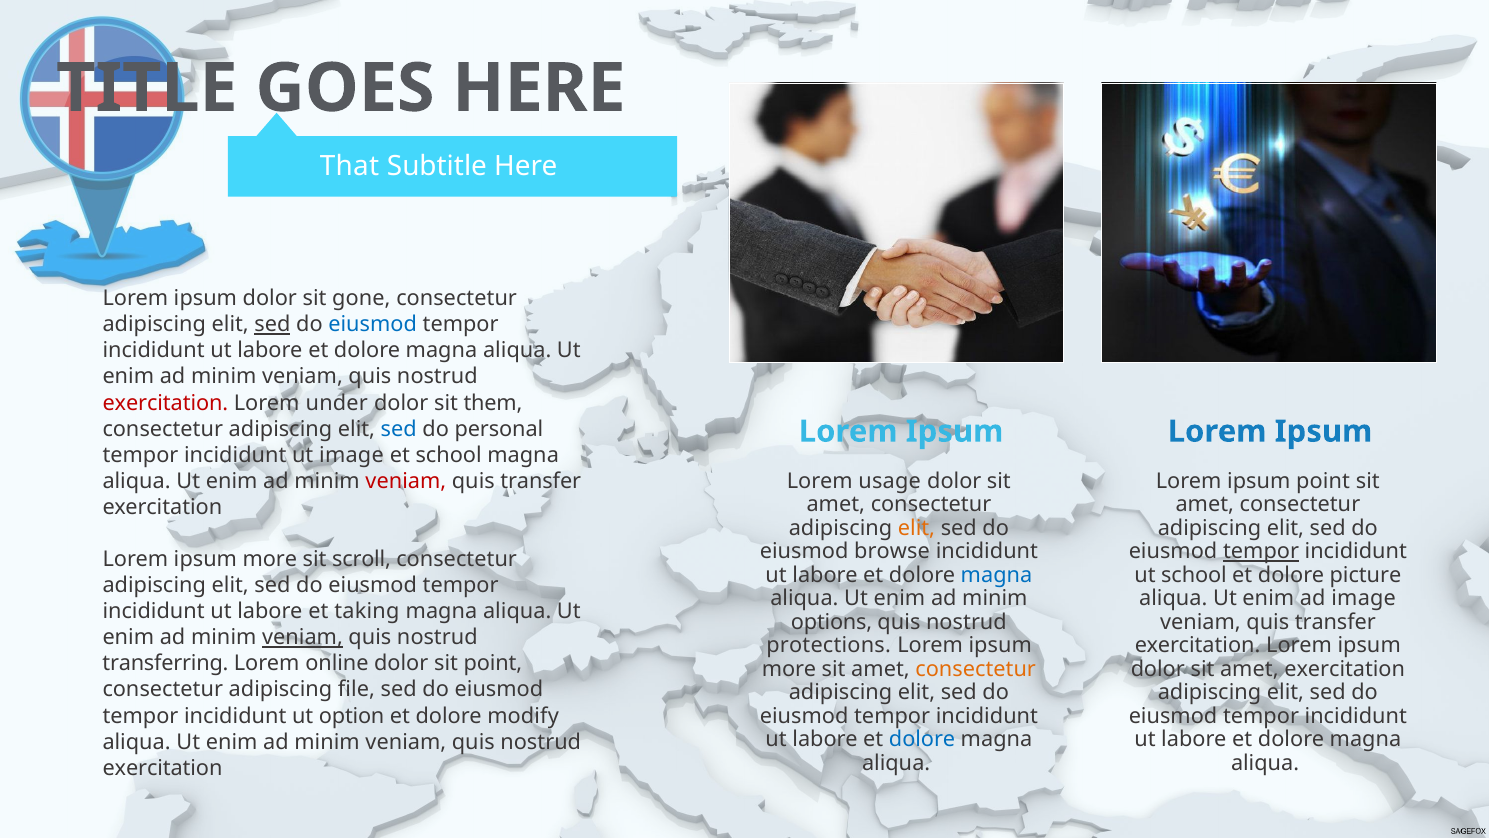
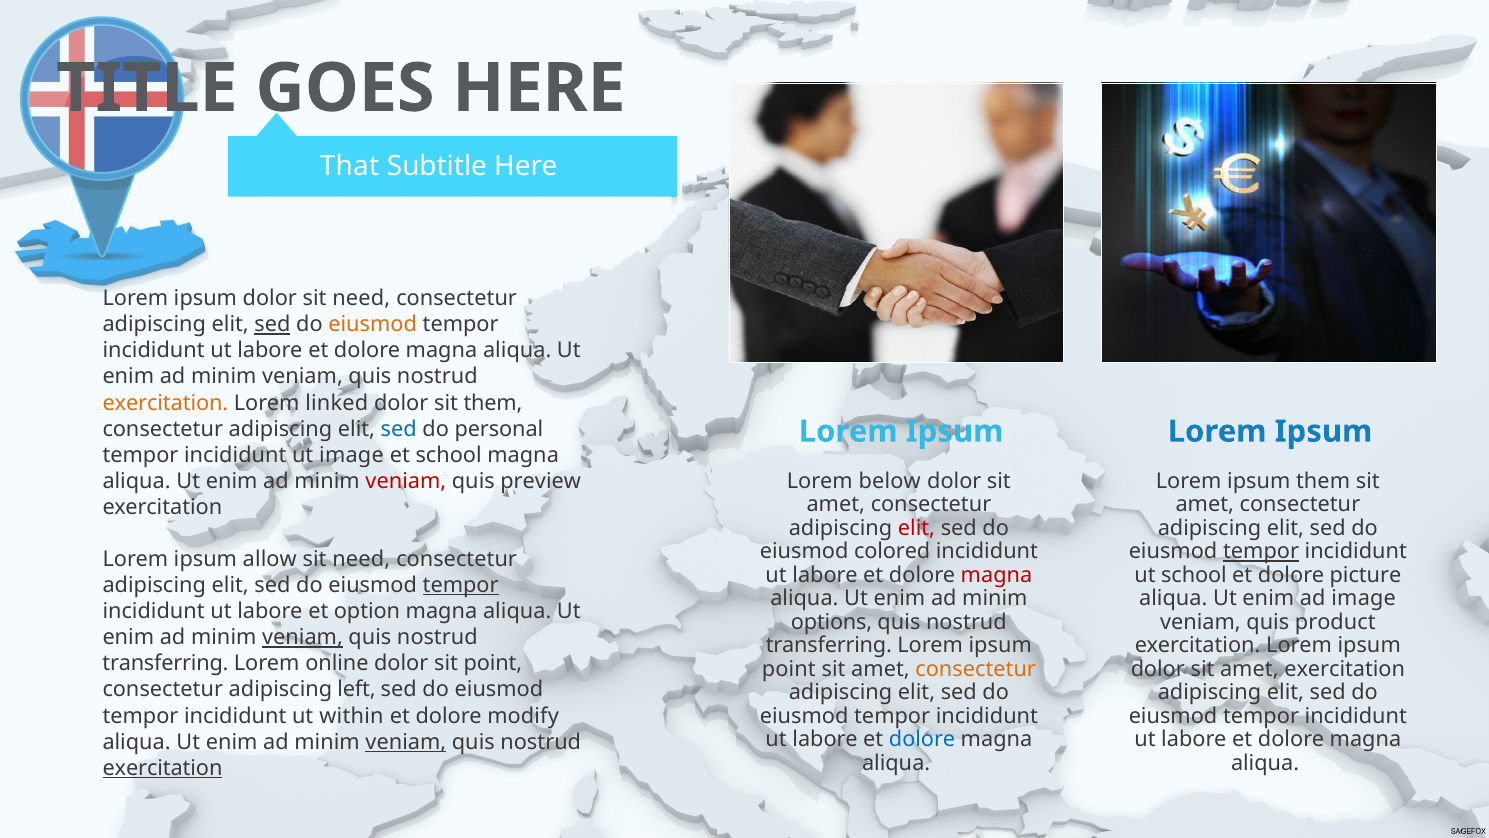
dolor sit gone: gone -> need (361, 298)
eiusmod colour: blue -> orange (373, 324)
exercitation colour: red -> orange (165, 403)
under: under -> linked (337, 403)
transfer: transfer -> preview (541, 481)
usage: usage -> below (890, 481)
ipsum point: point -> them (1323, 481)
elit colour: orange -> red (916, 528)
browse: browse -> colored (892, 551)
more: more -> allow (270, 559)
scroll: scroll -> need (361, 559)
magna colour: blue -> red (997, 575)
tempor underline: none -> present (461, 585)
taking: taking -> option (367, 611)
transfer: transfer -> product (1335, 622)
protections: protections -> transferring (829, 645)
more: more -> point (789, 669)
file: file -> left (357, 689)
option: option -> within (351, 716)
veniam underline: none -> present (406, 742)
exercitation underline: none -> present (162, 768)
